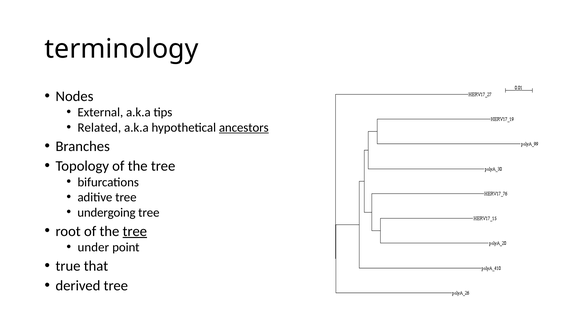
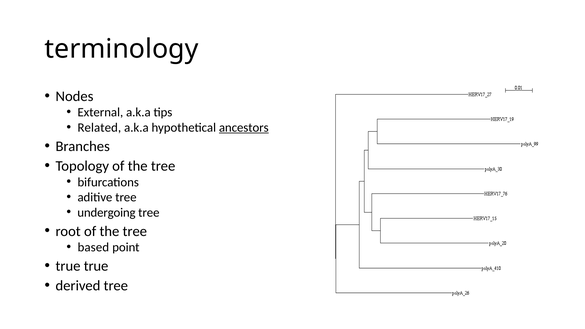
tree underline: present -> none (135, 231)
under: under -> based (93, 247)
true that: that -> true (96, 266)
